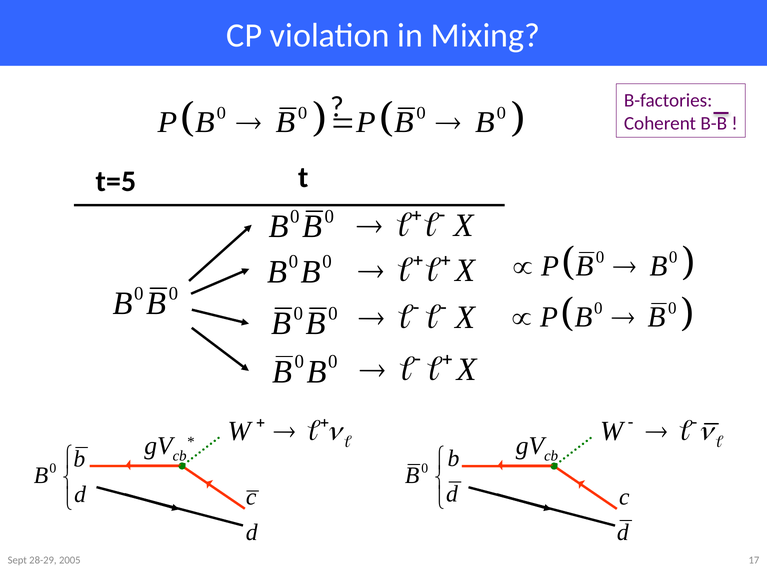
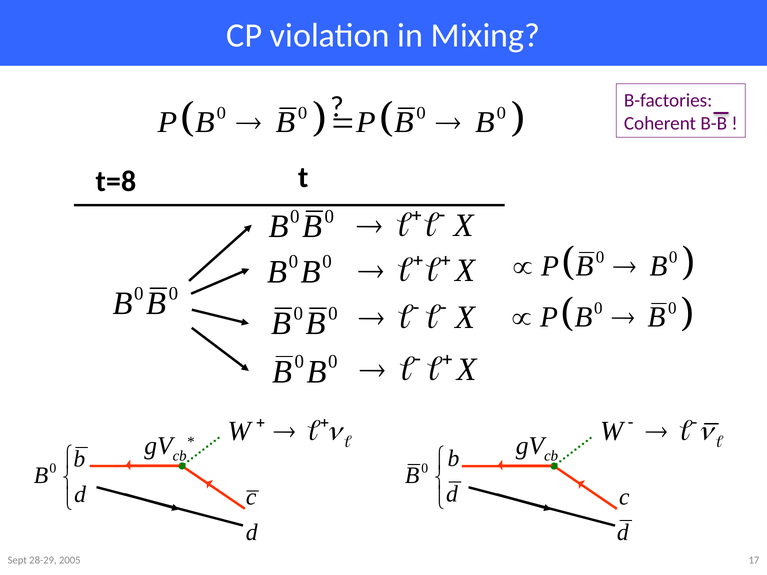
t=5: t=5 -> t=8 (116, 181)
